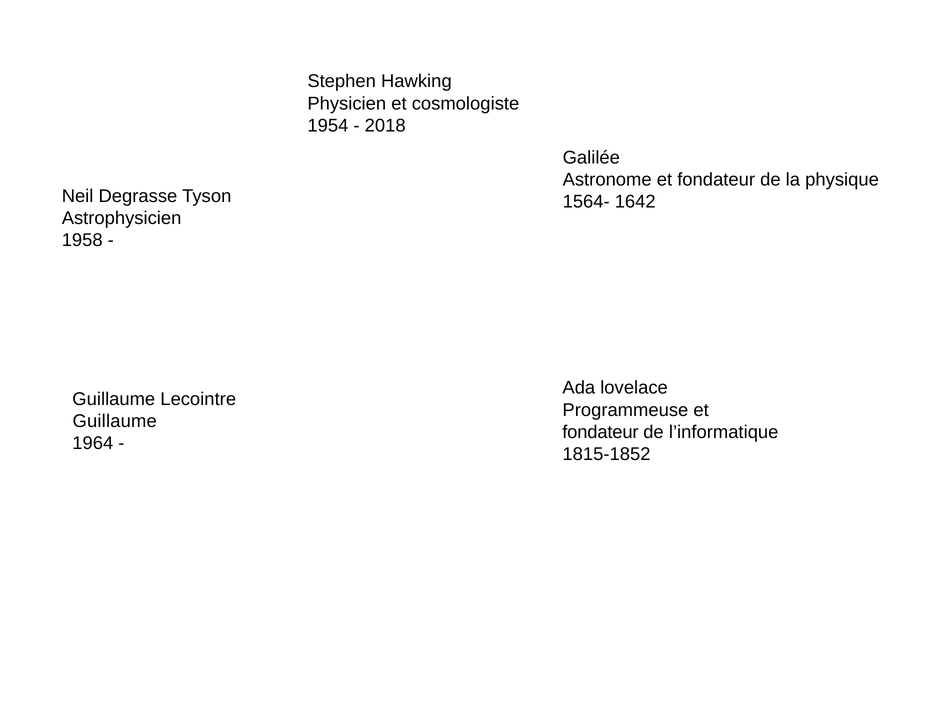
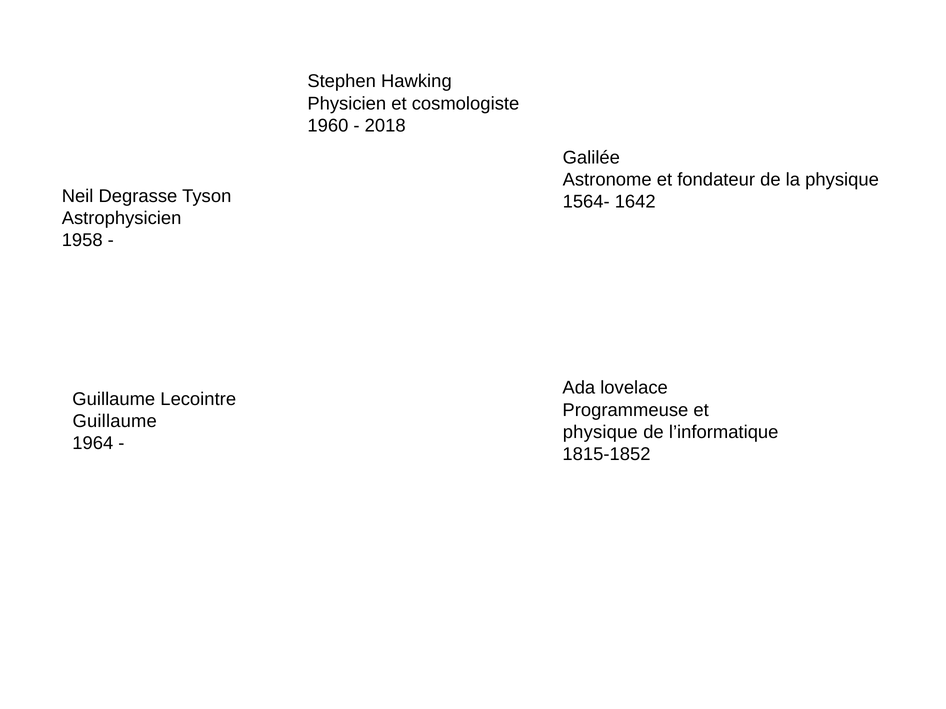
1954: 1954 -> 1960 (328, 126)
fondateur: fondateur -> physique (600, 432)
